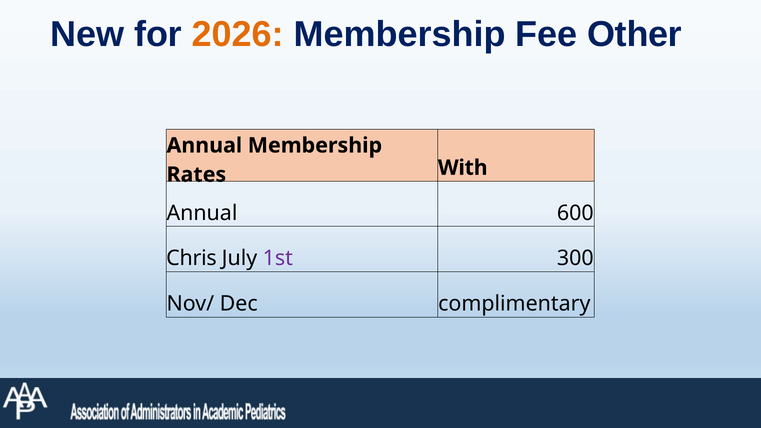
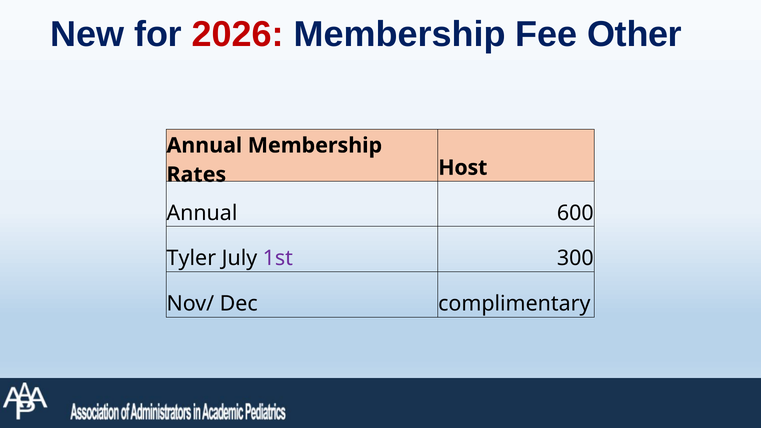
2026 colour: orange -> red (238, 34)
With: With -> Host (463, 168)
Chris: Chris -> Tyler (191, 258)
